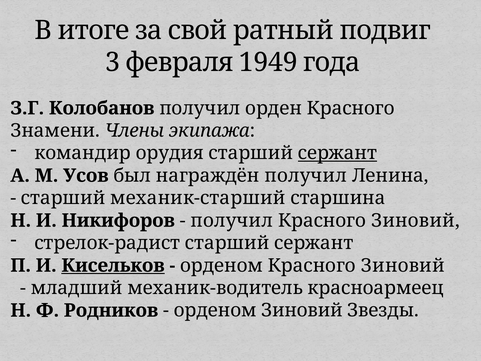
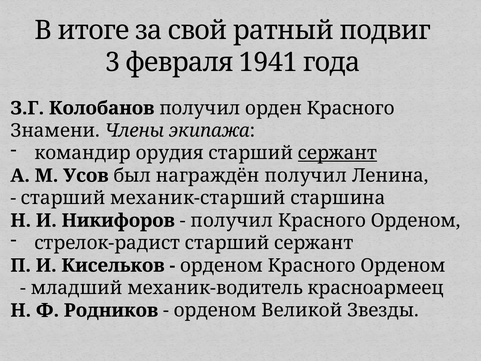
1949: 1949 -> 1941 (268, 62)
Зиновий: Зиновий -> Орденом (416, 220)
Кисельков underline: present -> none (113, 265)
орденом Красного Зиновий: Зиновий -> Орденом (403, 265)
орденом Зиновий: Зиновий -> Великой (302, 310)
